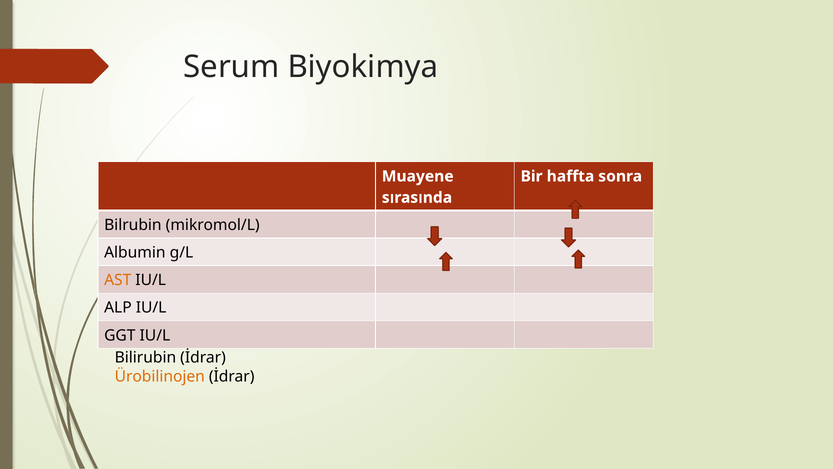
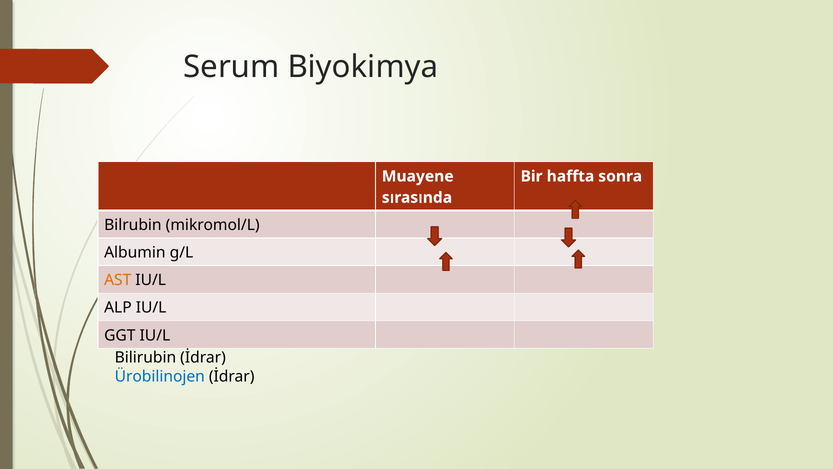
Ürobilinojen colour: orange -> blue (160, 376)
